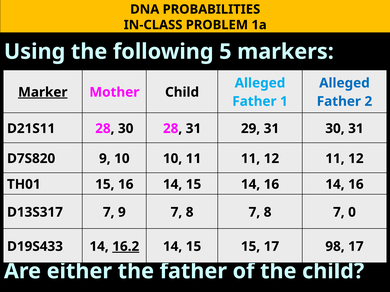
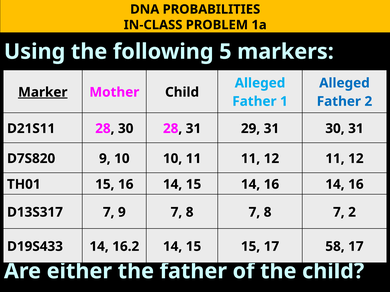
7 0: 0 -> 2 (352, 213)
16.2 underline: present -> none (126, 247)
98: 98 -> 58 (335, 247)
